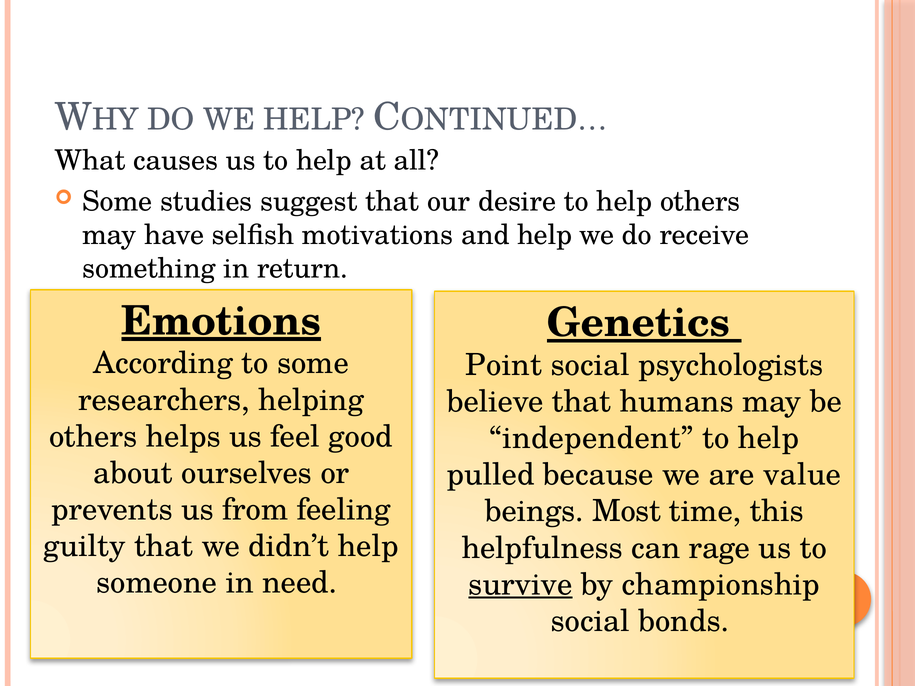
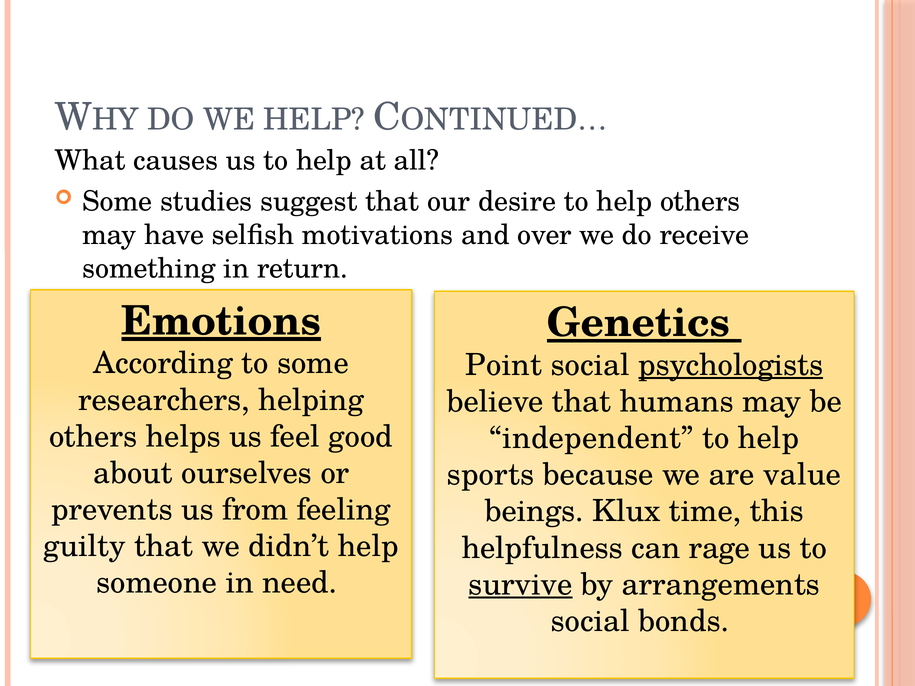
and help: help -> over (545, 235)
psychologists underline: none -> present (731, 365)
pulled: pulled -> sports (490, 475)
Most: Most -> Klux (626, 512)
championship: championship -> arrangements (721, 585)
